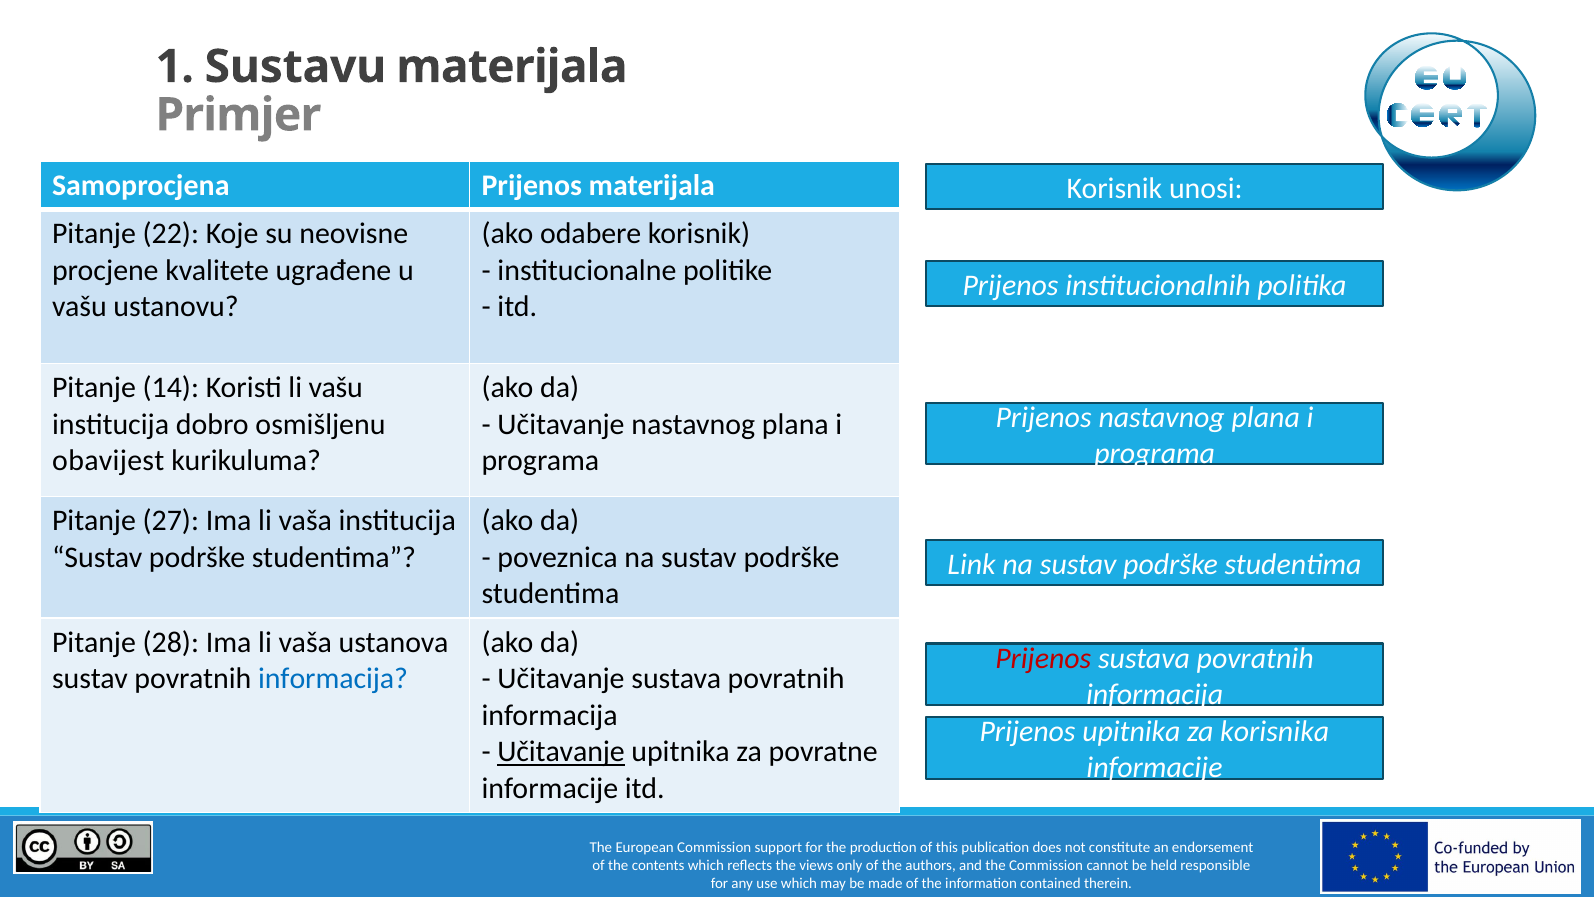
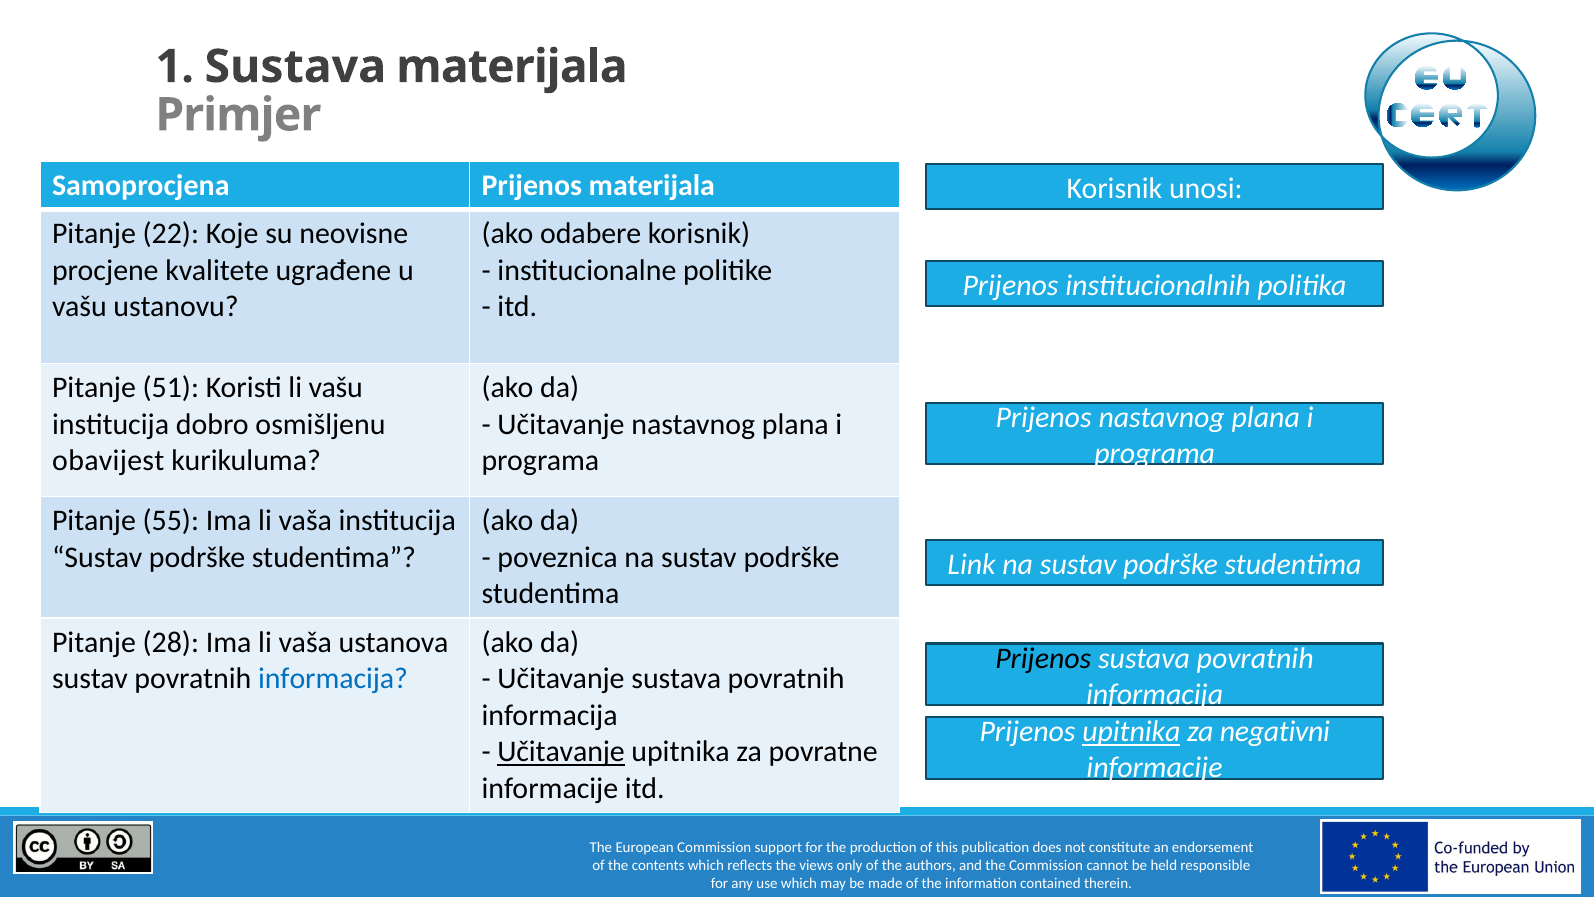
1 Sustavu: Sustavu -> Sustava (295, 67)
14: 14 -> 51 (171, 388)
27: 27 -> 55 (171, 521)
Prijenos colour: red -> black (1043, 658)
upitnika underline: none -> present (1131, 732)
korisnika: korisnika -> negativni (1275, 732)
